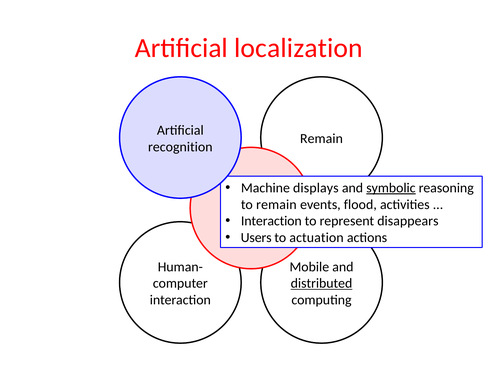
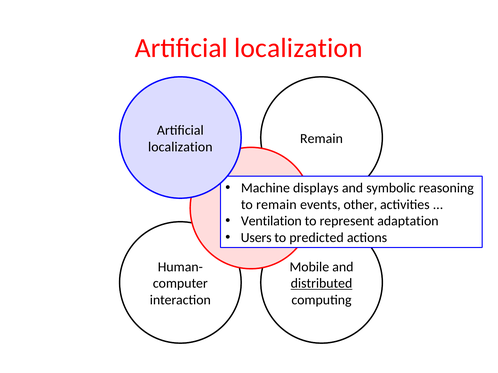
recognition: recognition -> localization (180, 147)
symbolic underline: present -> none (391, 188)
flood: flood -> other (360, 205)
Interaction: Interaction -> Ventilation (271, 221)
disappears: disappears -> adaptation (408, 221)
actuation: actuation -> predicted (317, 238)
